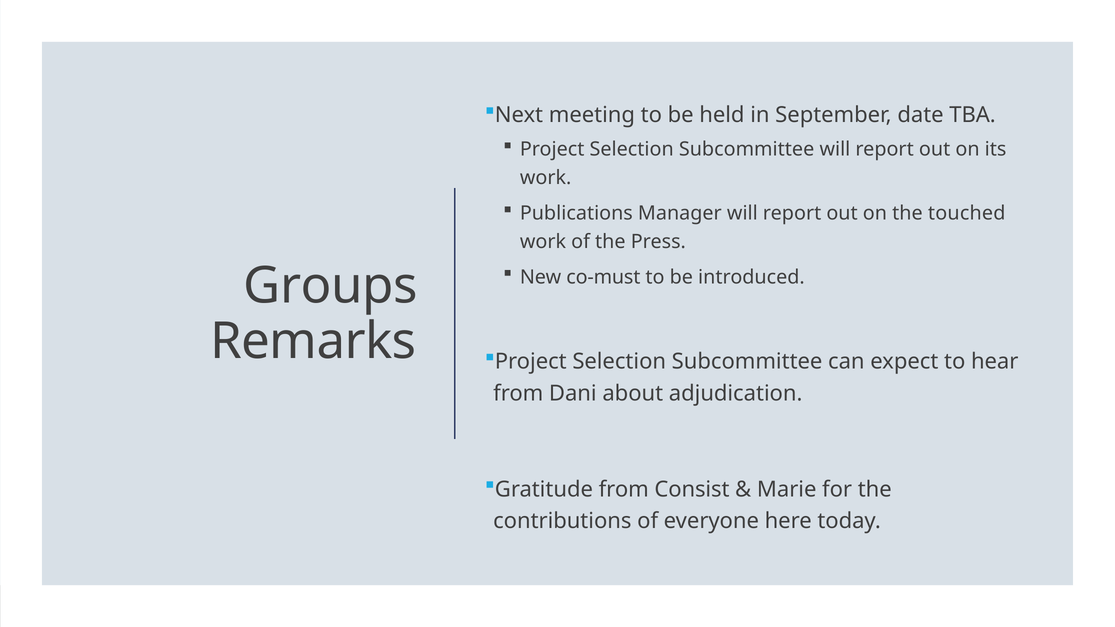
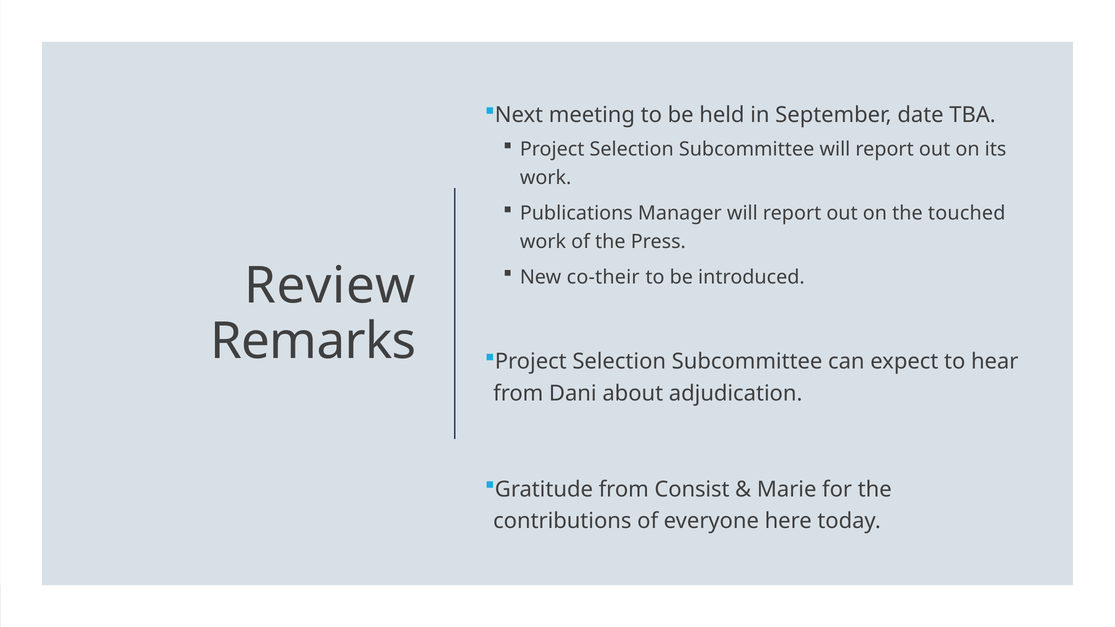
co-must: co-must -> co-their (603, 277)
Groups: Groups -> Review (330, 286)
